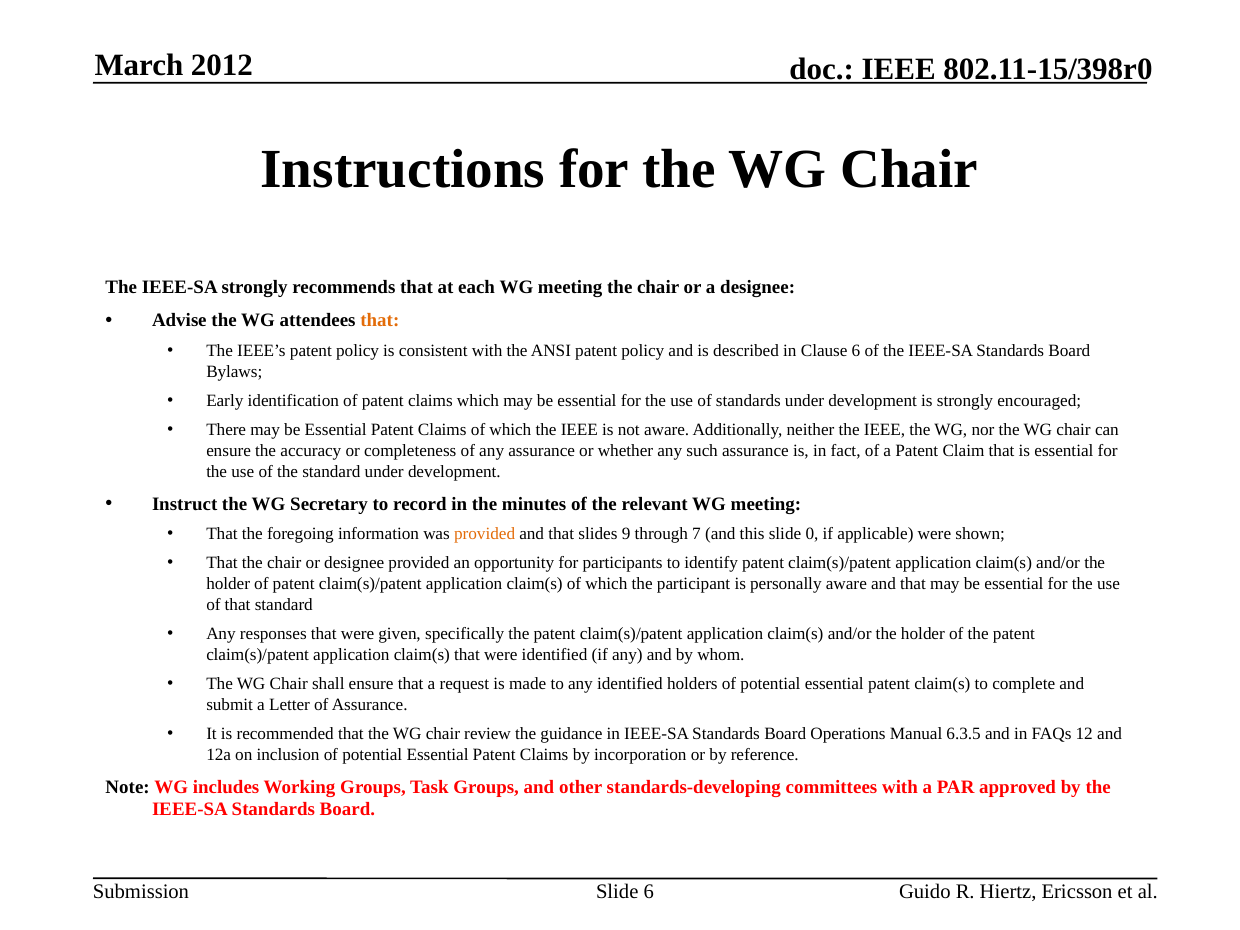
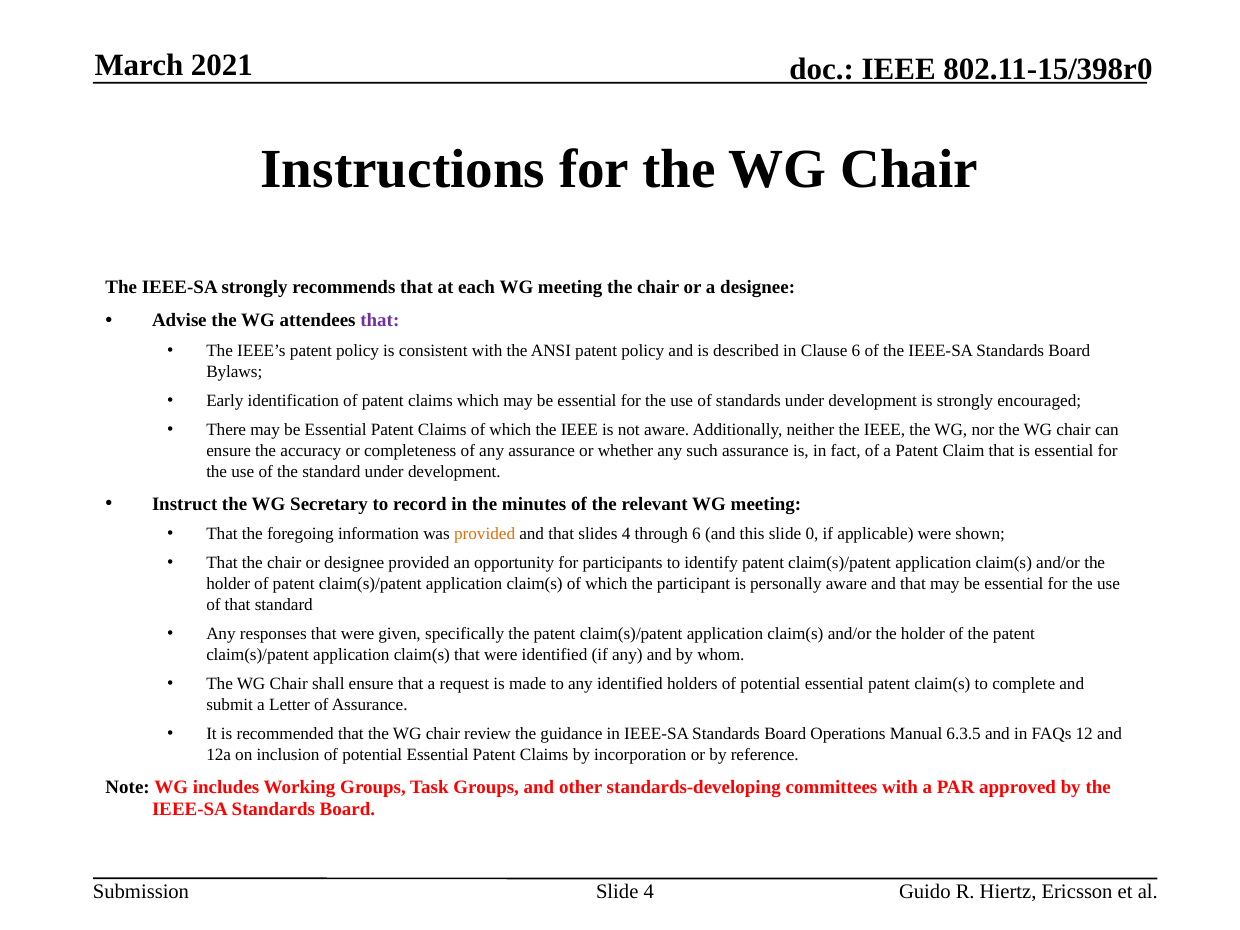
2012: 2012 -> 2021 (222, 66)
that colour: orange -> purple (380, 321)
slides 9: 9 -> 4 (626, 534)
through 7: 7 -> 6 (697, 534)
Slide 6: 6 -> 4 (649, 892)
